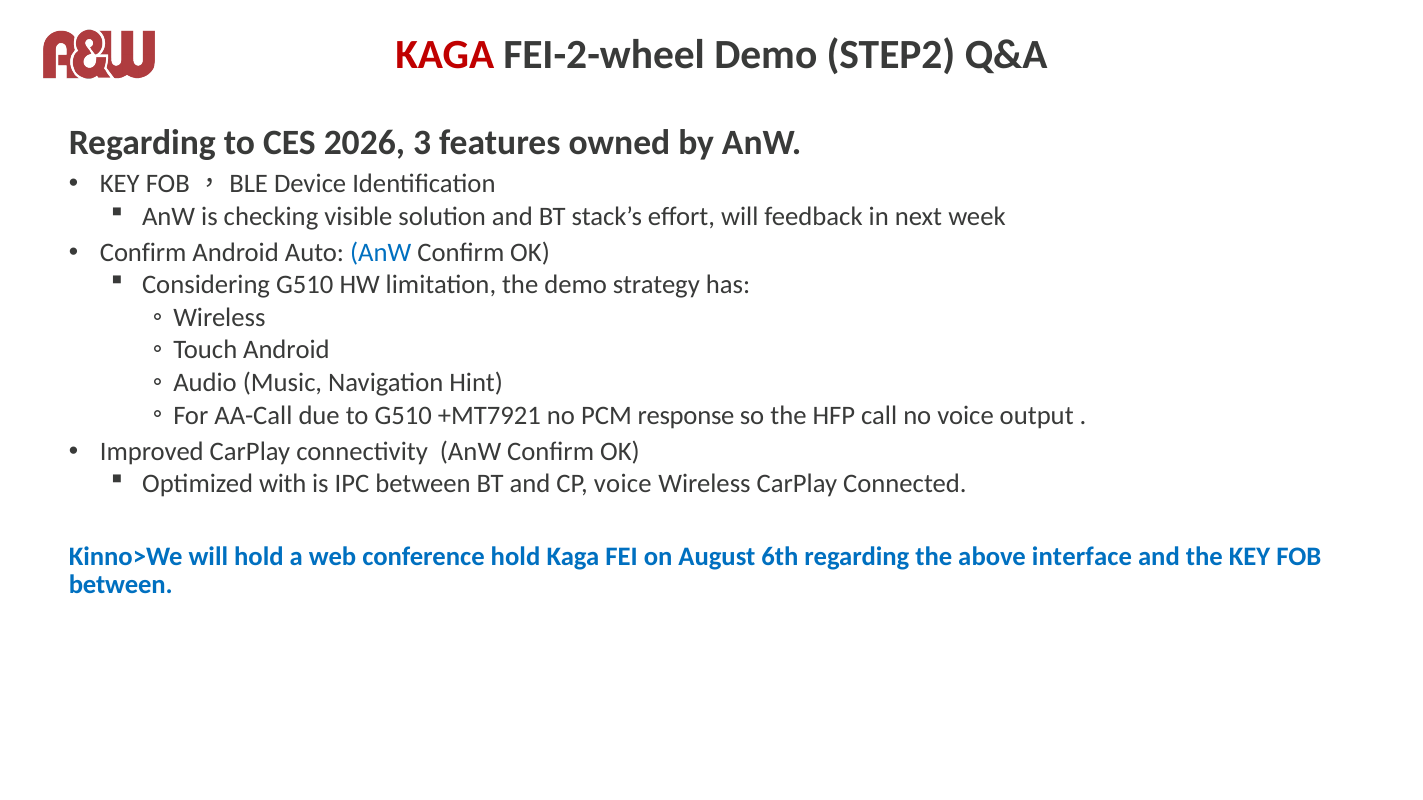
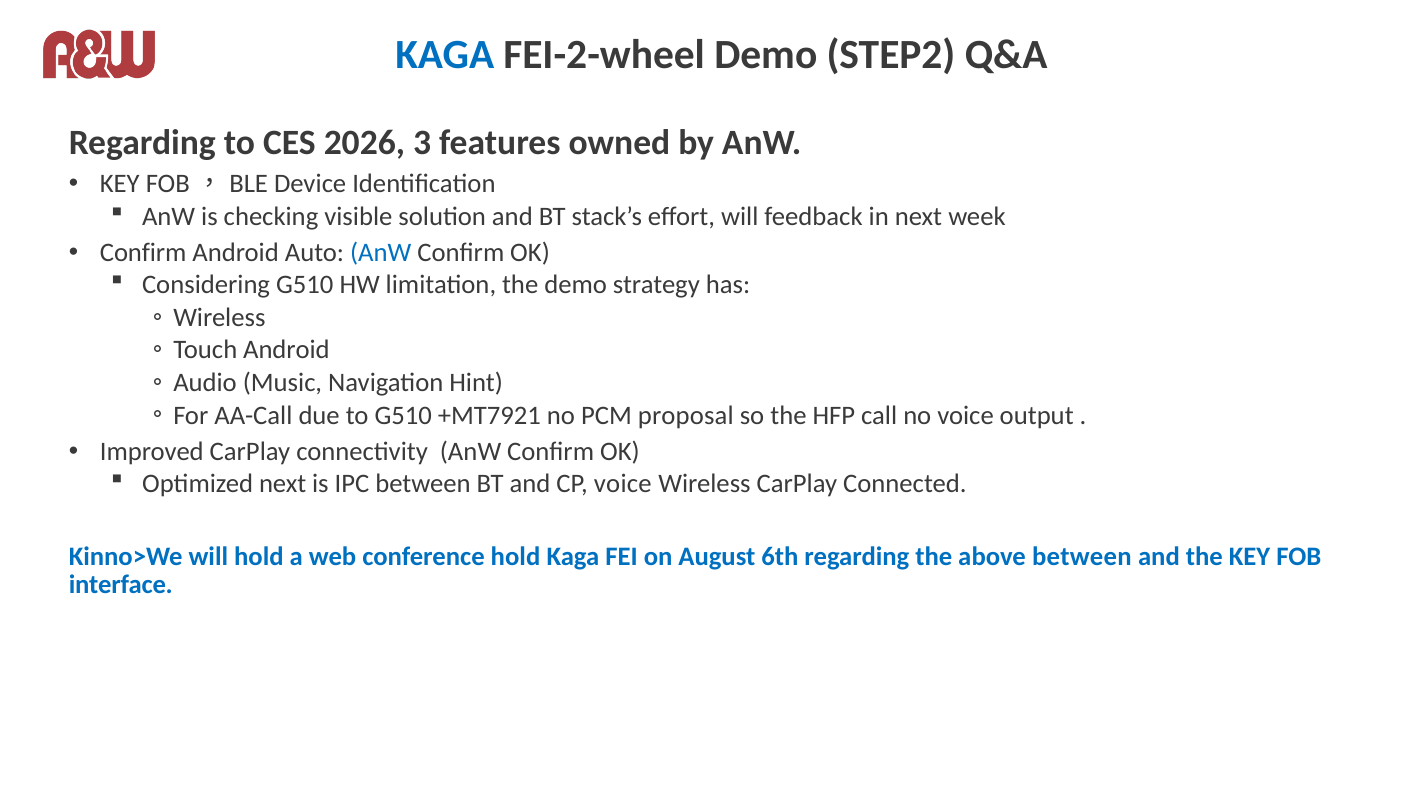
KAGA colour: red -> blue (445, 55)
response: response -> proposal (686, 415)
Optimized with: with -> next (283, 484)
above interface: interface -> between (1082, 557)
between: between -> interface (121, 585)
